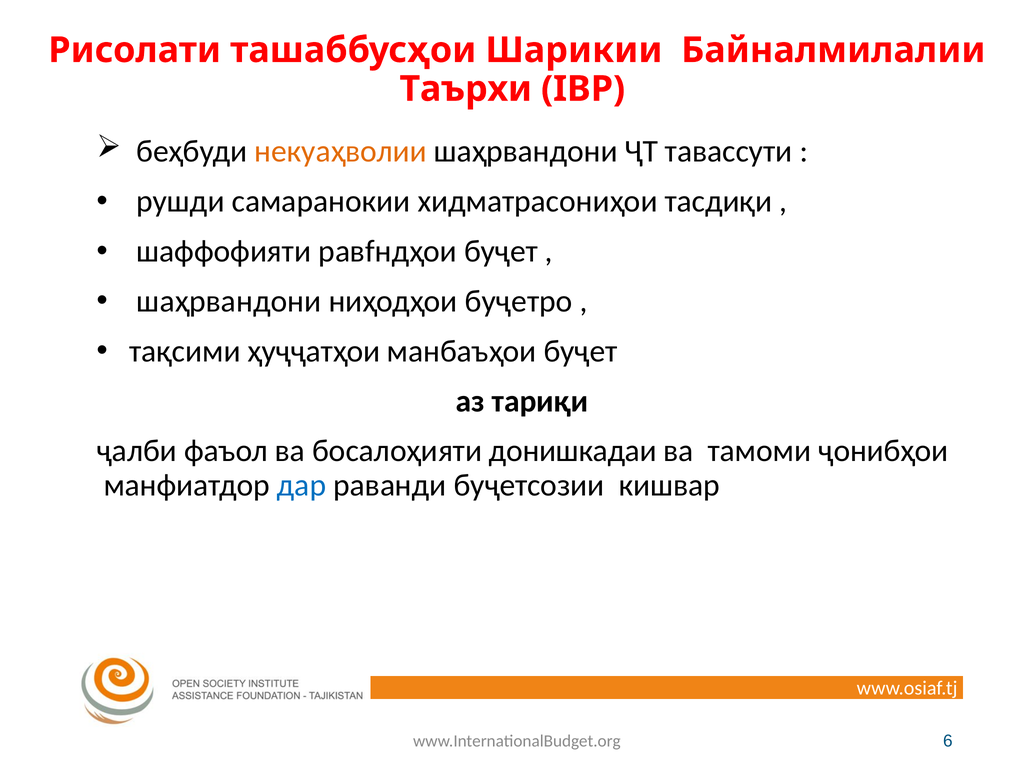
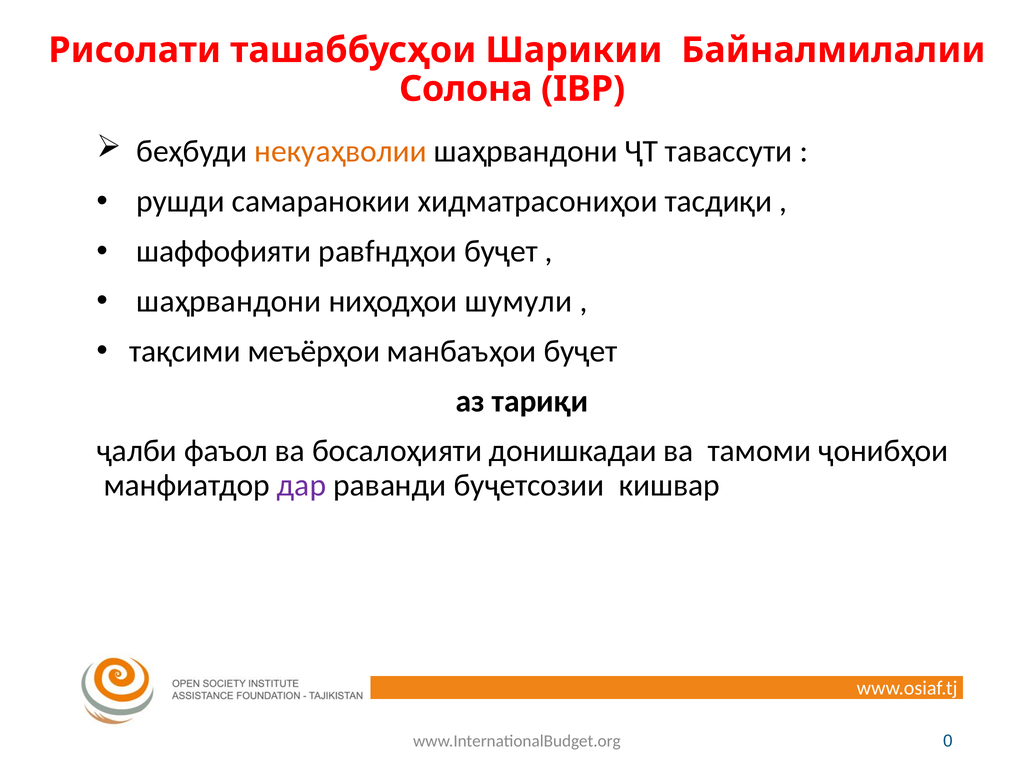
Таърхи: Таърхи -> Солона (466, 89)
буҷетро: буҷетро -> шумули (519, 301)
ҳуҷҷатҳои: ҳуҷҷатҳои -> меъёрҳои (314, 351)
дар colour: blue -> purple (302, 485)
6: 6 -> 0 (948, 741)
